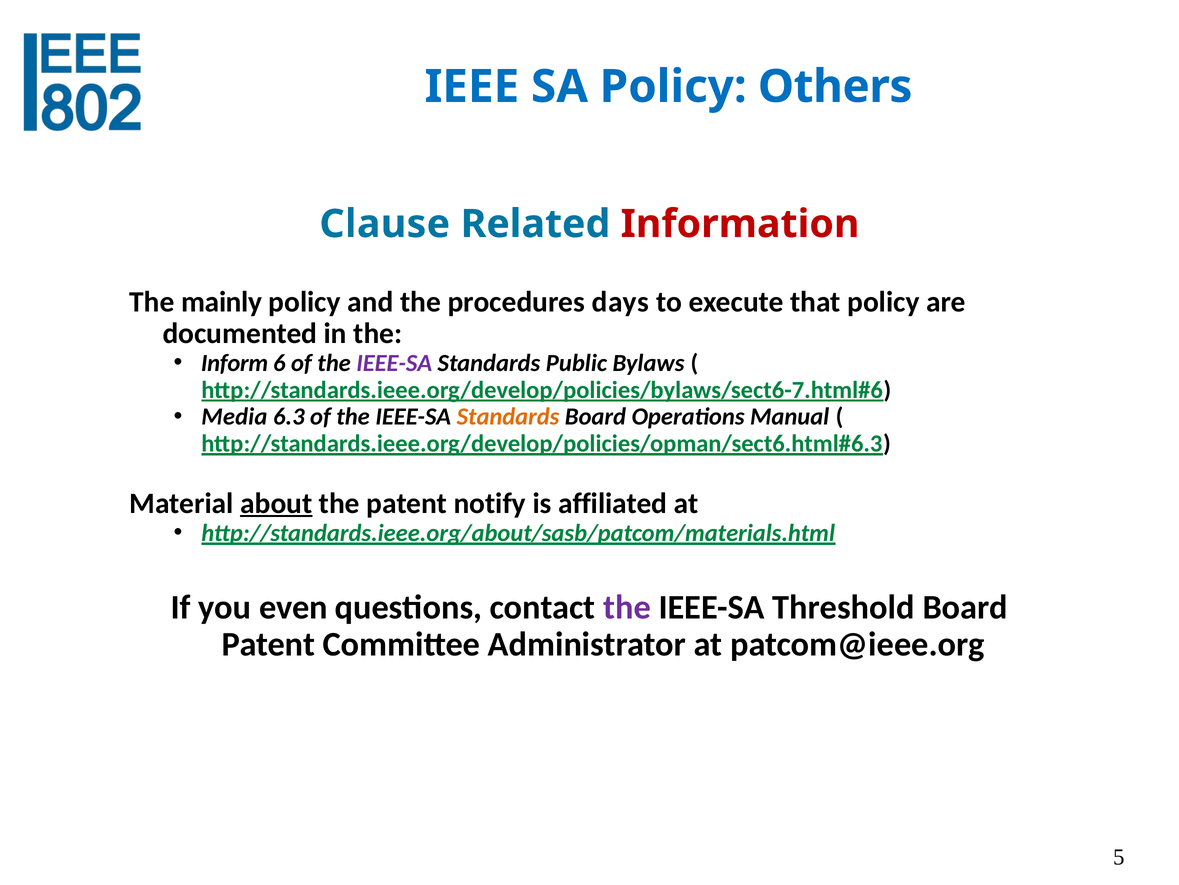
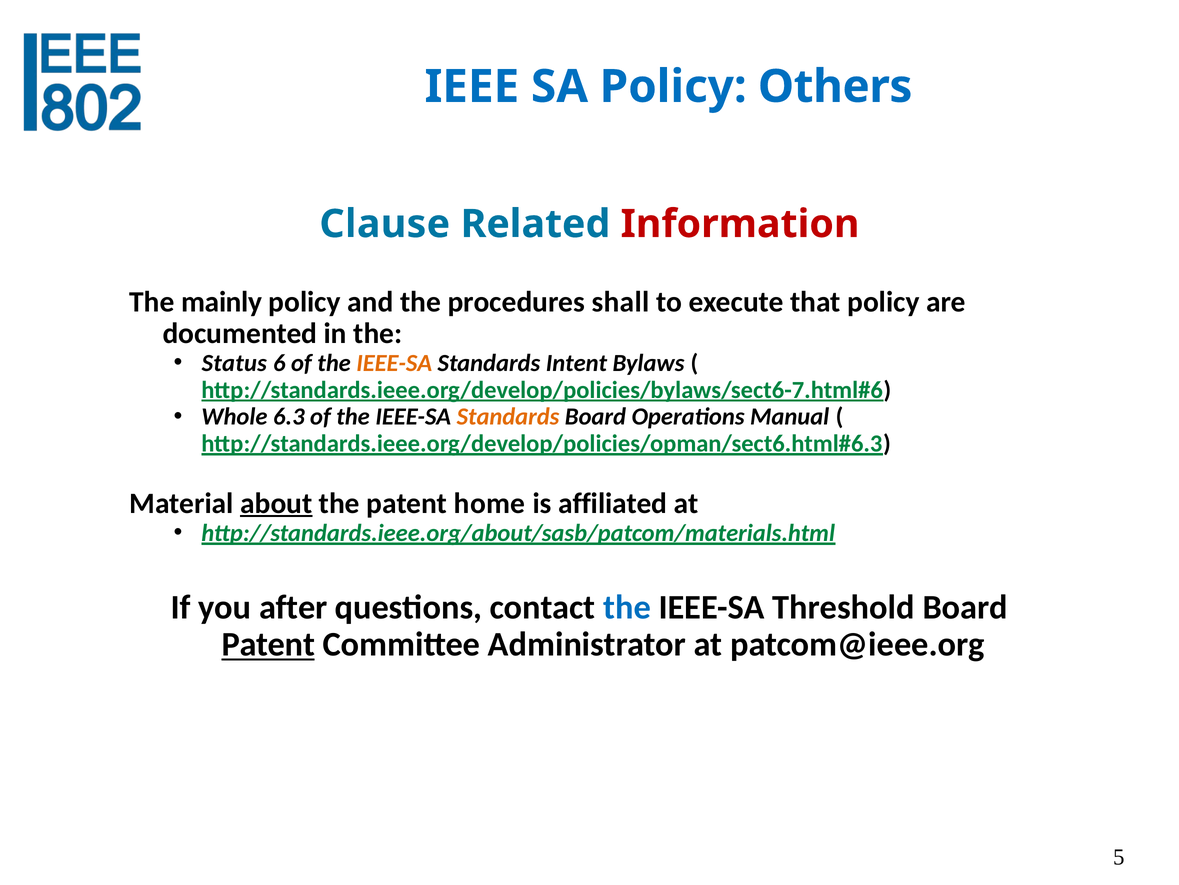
days: days -> shall (620, 302)
Inform: Inform -> Status (234, 363)
IEEE-SA colour: purple -> orange (394, 363)
Public: Public -> Intent (576, 363)
Media: Media -> Whole (234, 416)
notify: notify -> home (490, 503)
even: even -> after (293, 607)
the colour: purple -> blue (627, 607)
Patent underline: none -> present (268, 644)
